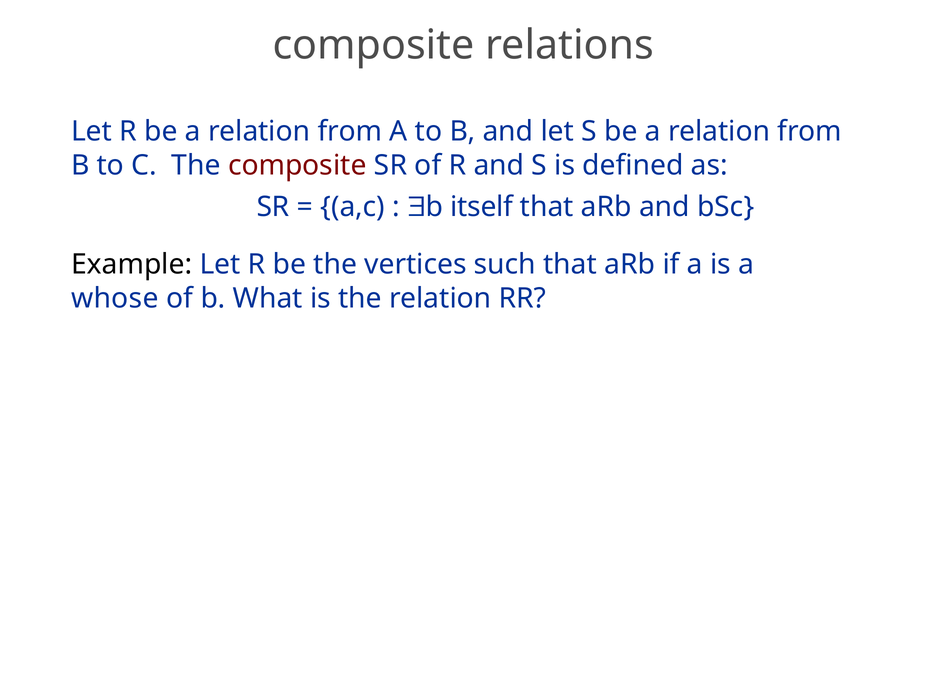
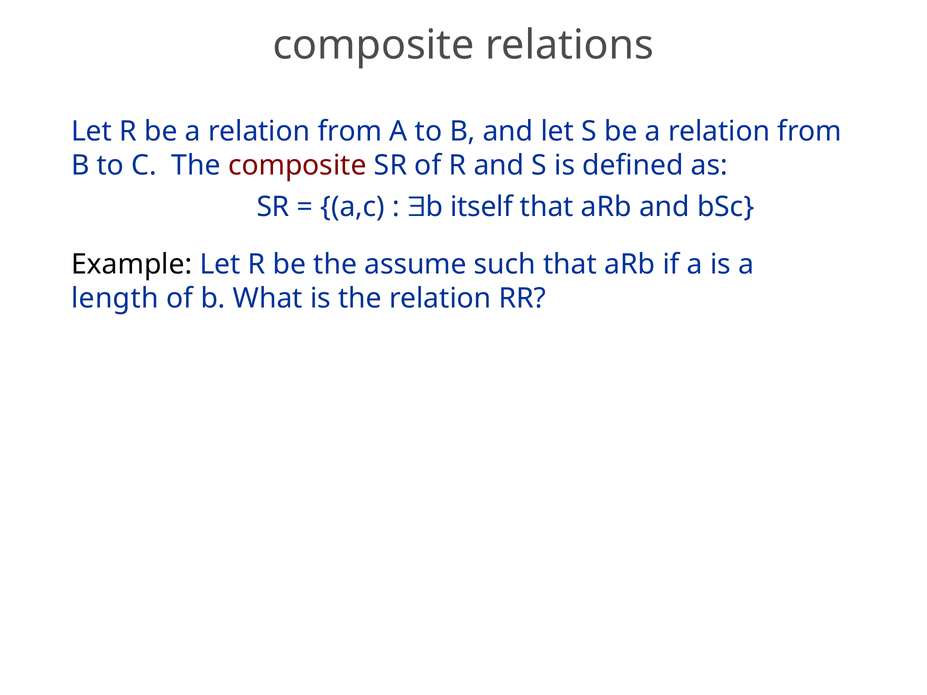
vertices: vertices -> assume (416, 264)
whose: whose -> length (115, 298)
